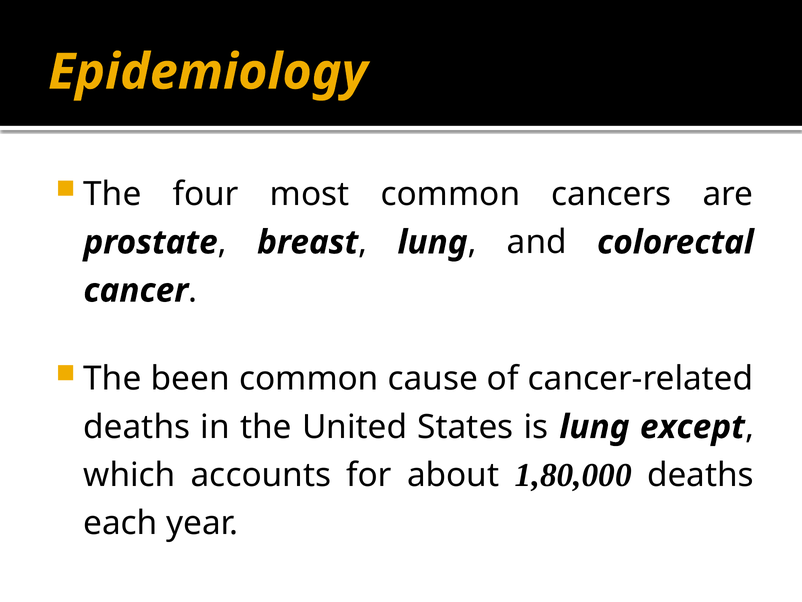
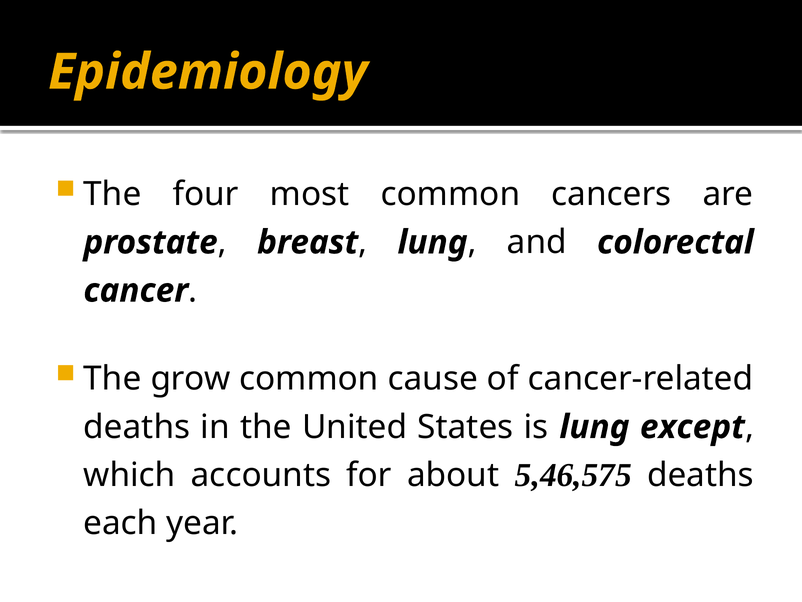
been: been -> grow (190, 379)
1,80,000: 1,80,000 -> 5,46,575 (573, 475)
